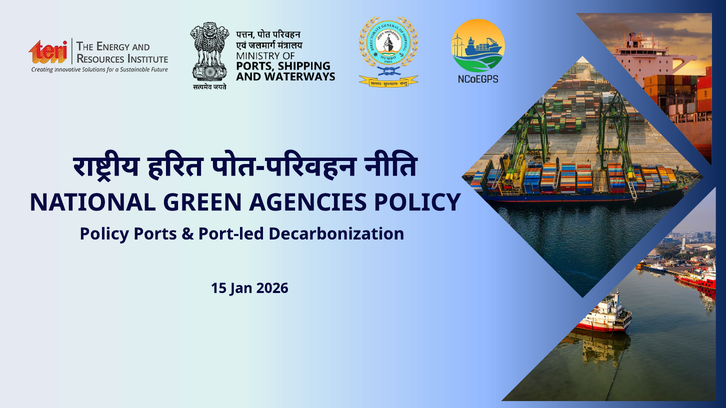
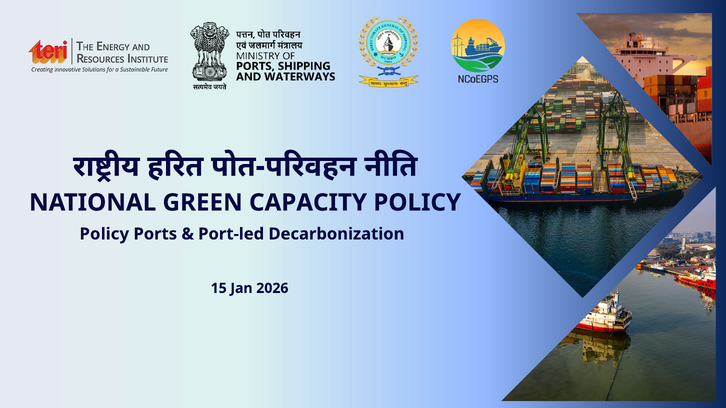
AGENCIES: AGENCIES -> CAPACITY (308, 203)
